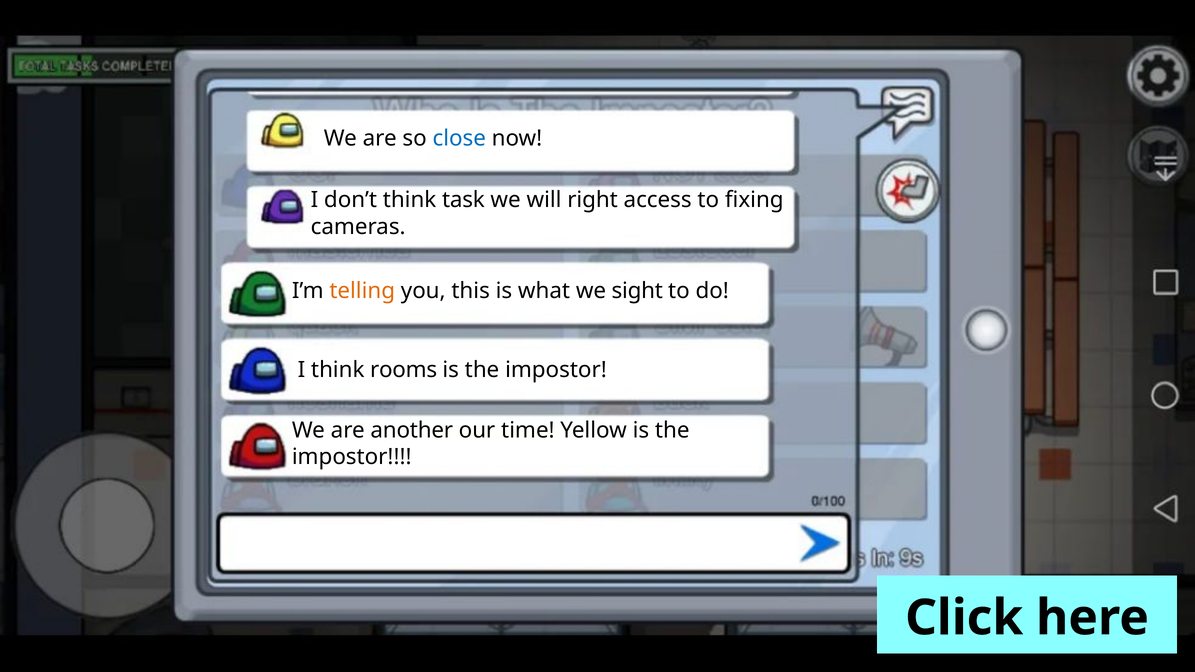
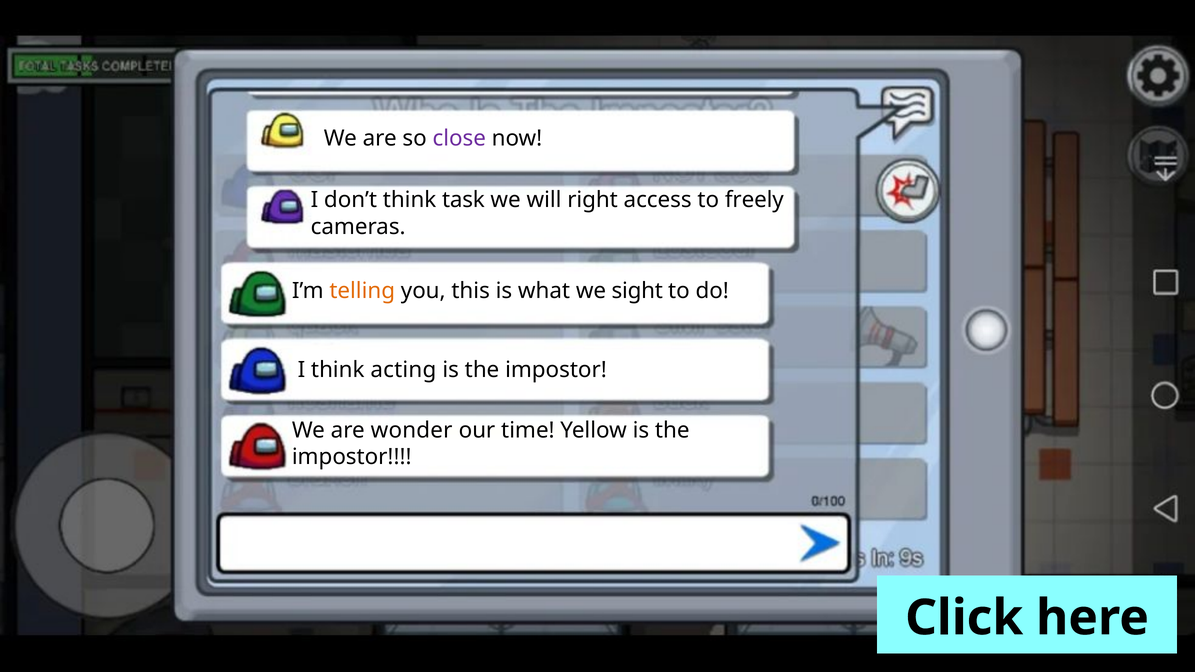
close colour: blue -> purple (459, 138)
fixing: fixing -> freely (754, 200)
rooms: rooms -> acting (403, 370)
another: another -> wonder (412, 430)
